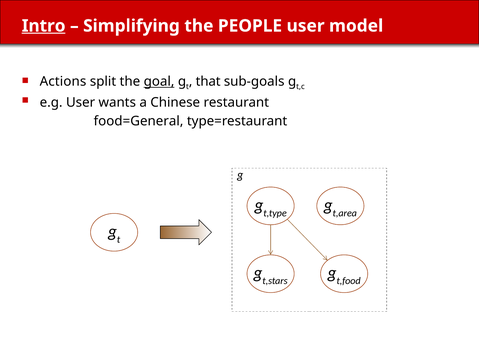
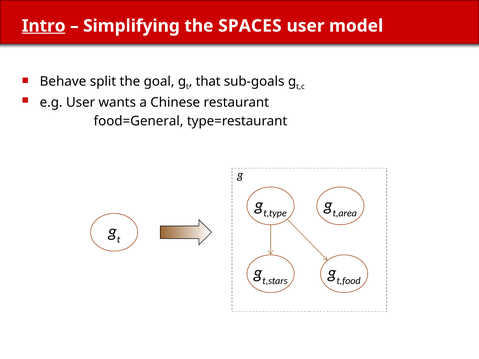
PEOPLE: PEOPLE -> SPACES (250, 26)
Actions: Actions -> Behave (63, 82)
goal underline: present -> none (159, 82)
